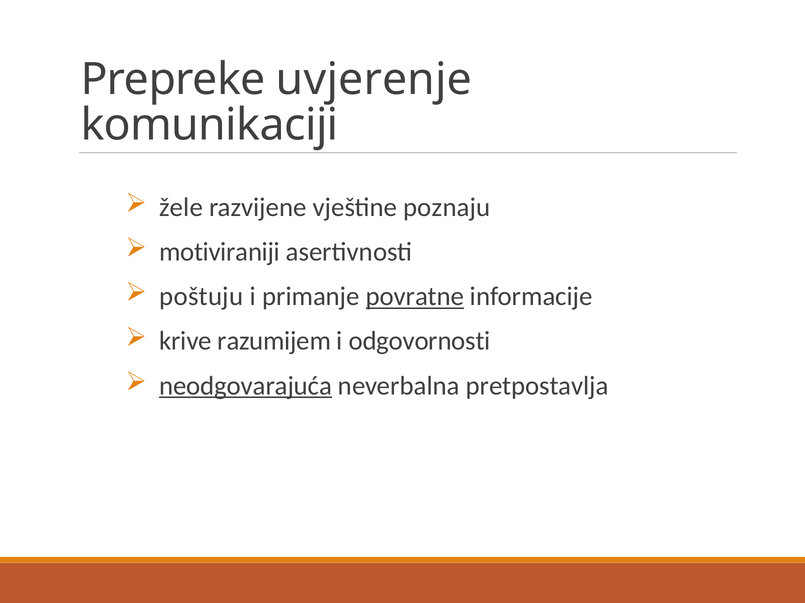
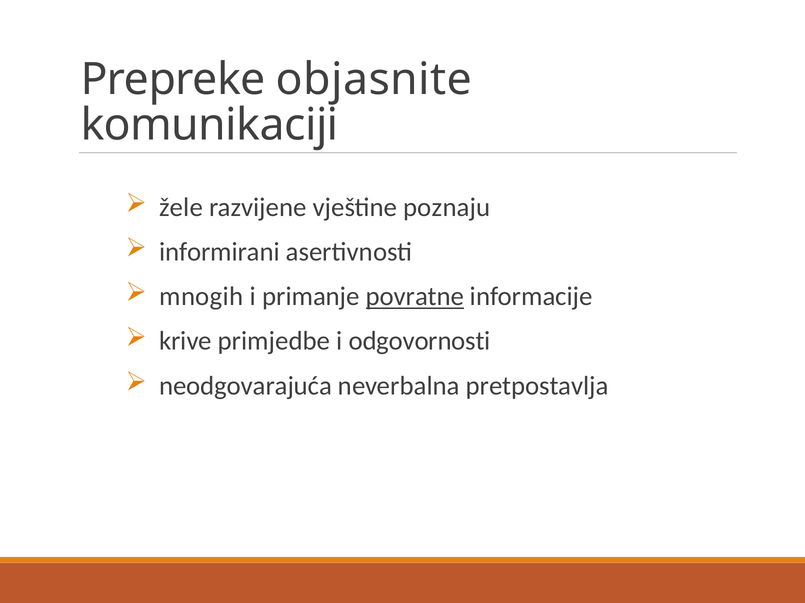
uvjerenje: uvjerenje -> objasnite (374, 79)
motiviraniji: motiviraniji -> informirani (219, 252)
poštuju: poštuju -> mnogih (201, 297)
razumijem: razumijem -> primjedbe (274, 342)
neodgovarajuća underline: present -> none (245, 386)
